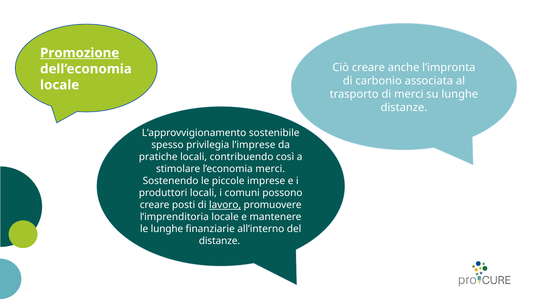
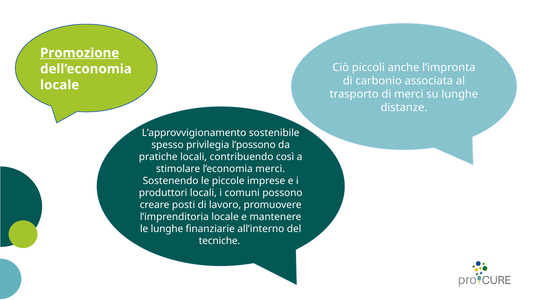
Ciò creare: creare -> piccoli (368, 67)
l’imprese: l’imprese -> l’possono (254, 145)
lavoro underline: present -> none (225, 205)
distanze: distanze -> tecniche (219, 241)
